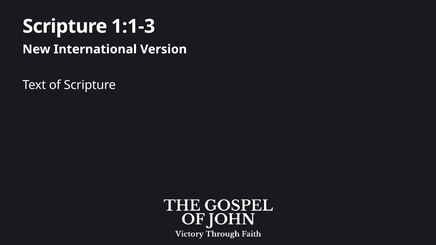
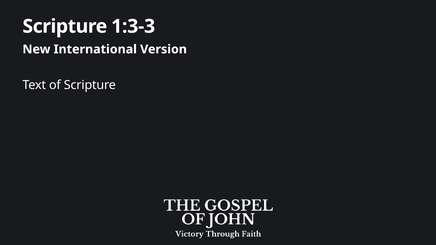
1:1-3: 1:1-3 -> 1:3-3 (133, 26)
